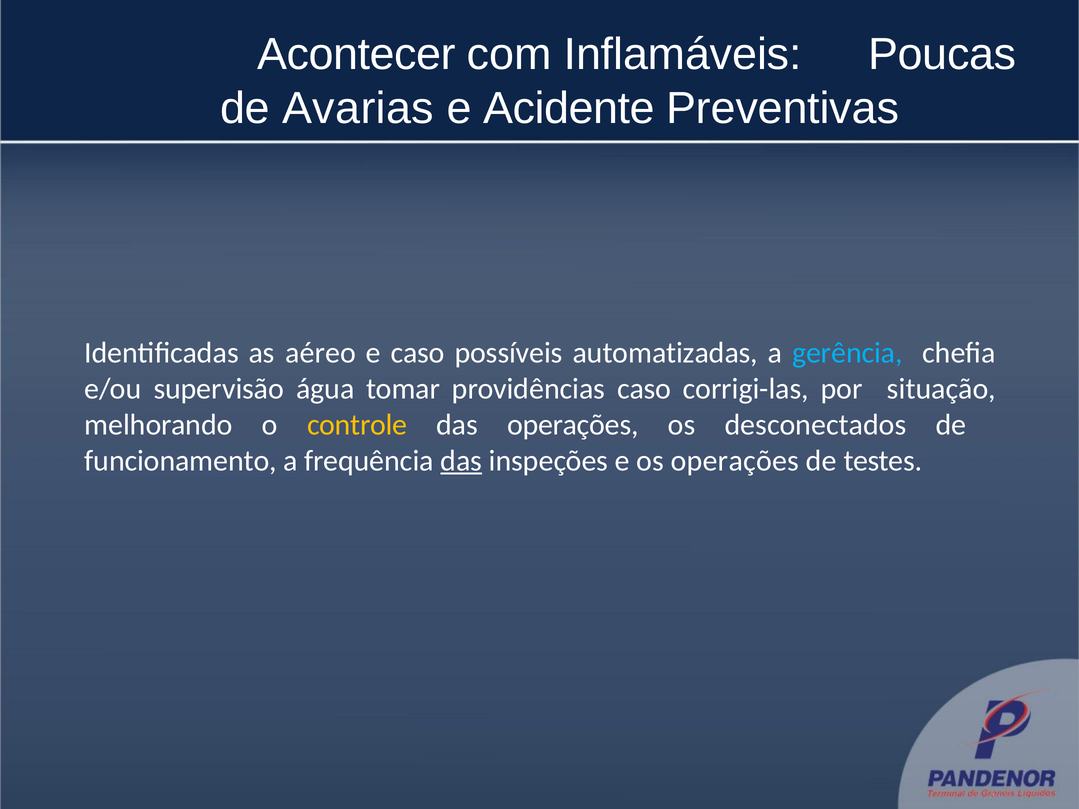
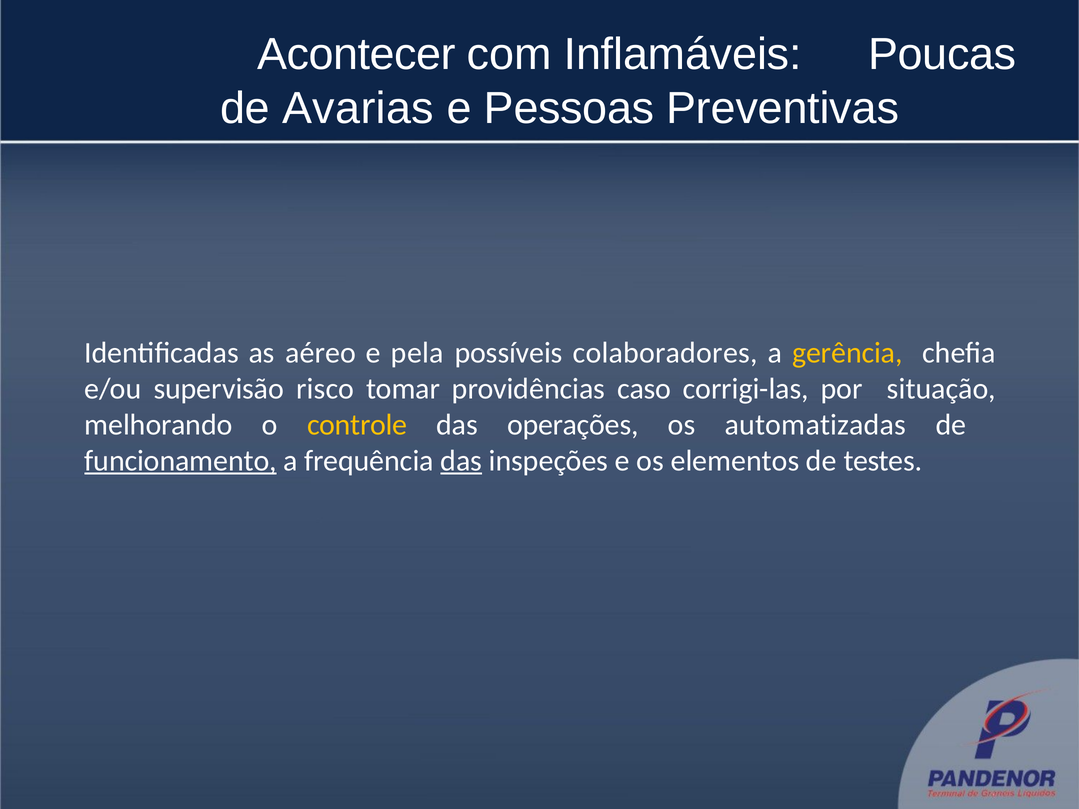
Acidente: Acidente -> Pessoas (569, 108)
e caso: caso -> pela (417, 353)
automatizadas: automatizadas -> colaboradores (665, 353)
gerência colour: light blue -> yellow (847, 353)
água: água -> risco (325, 389)
desconectados: desconectados -> automatizadas (815, 425)
funcionamento underline: none -> present (181, 461)
os operações: operações -> elementos (735, 461)
